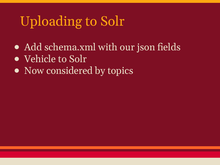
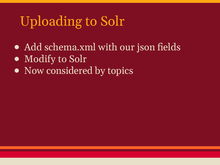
Vehicle: Vehicle -> Modify (40, 59)
